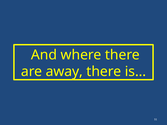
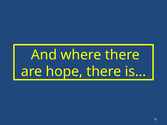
away: away -> hope (64, 72)
